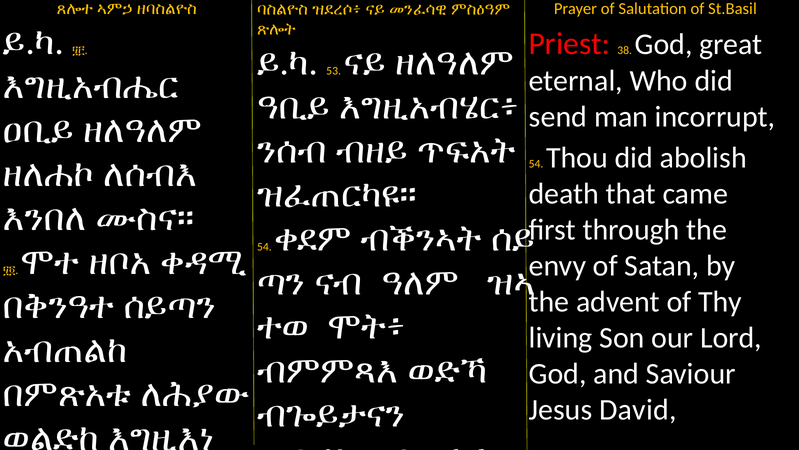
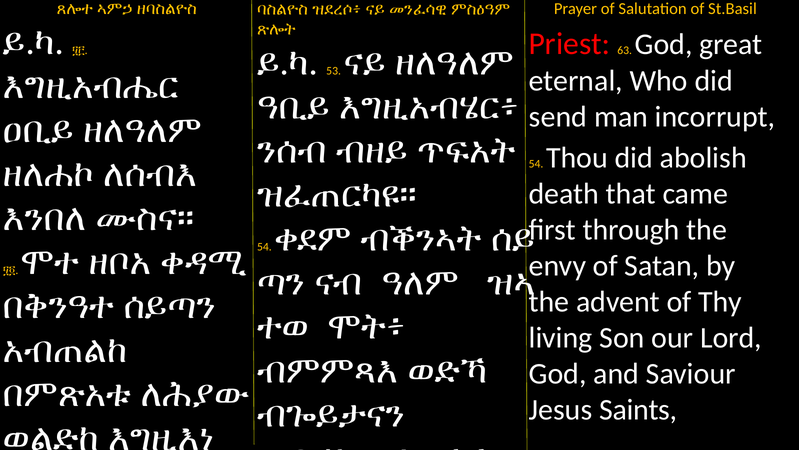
38: 38 -> 63 (625, 50)
David: David -> Saints (638, 409)
